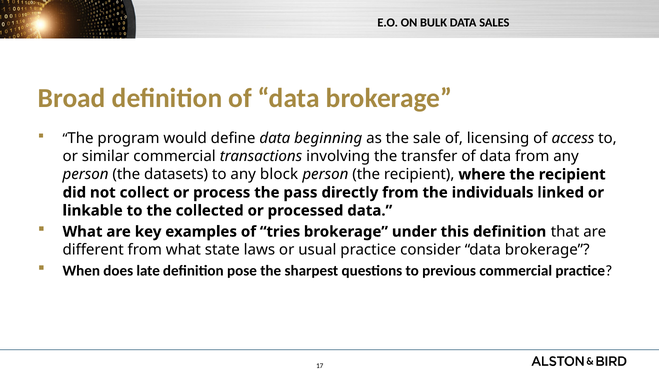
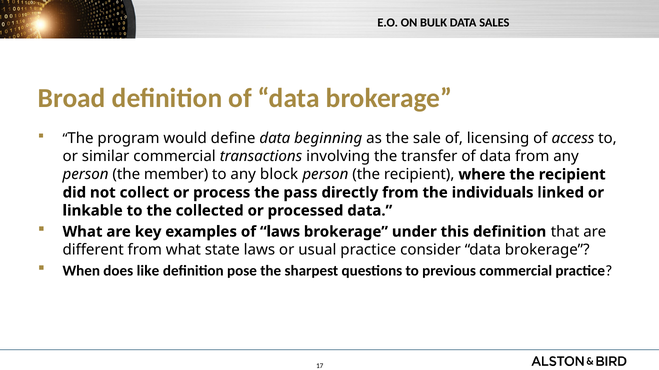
datasets: datasets -> member (176, 175)
of tries: tries -> laws (280, 232)
late: late -> like (148, 271)
